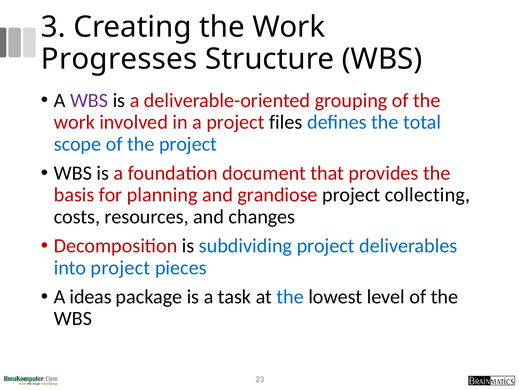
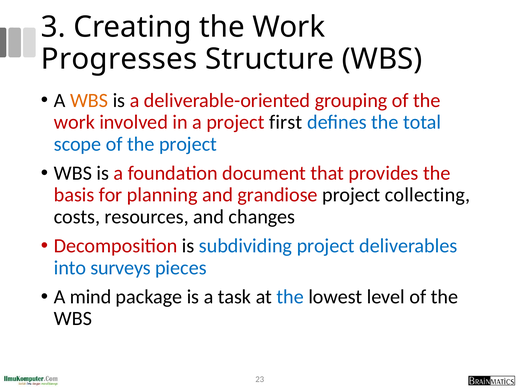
WBS colour: purple -> orange (89, 100)
files: files -> first (286, 122)
into project: project -> surveys (121, 267)
ideas: ideas -> mind (91, 296)
